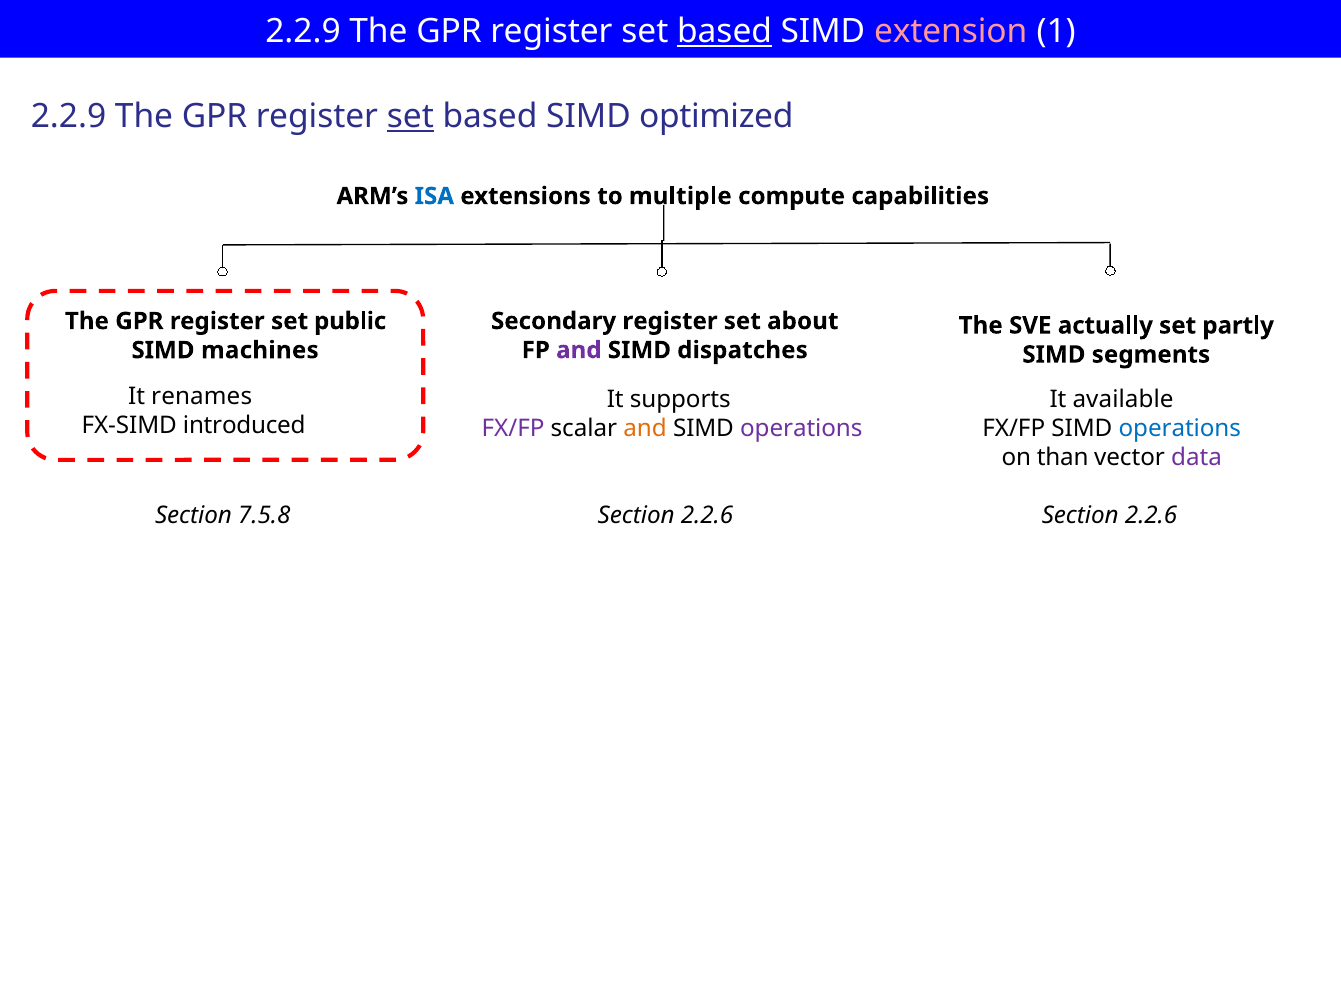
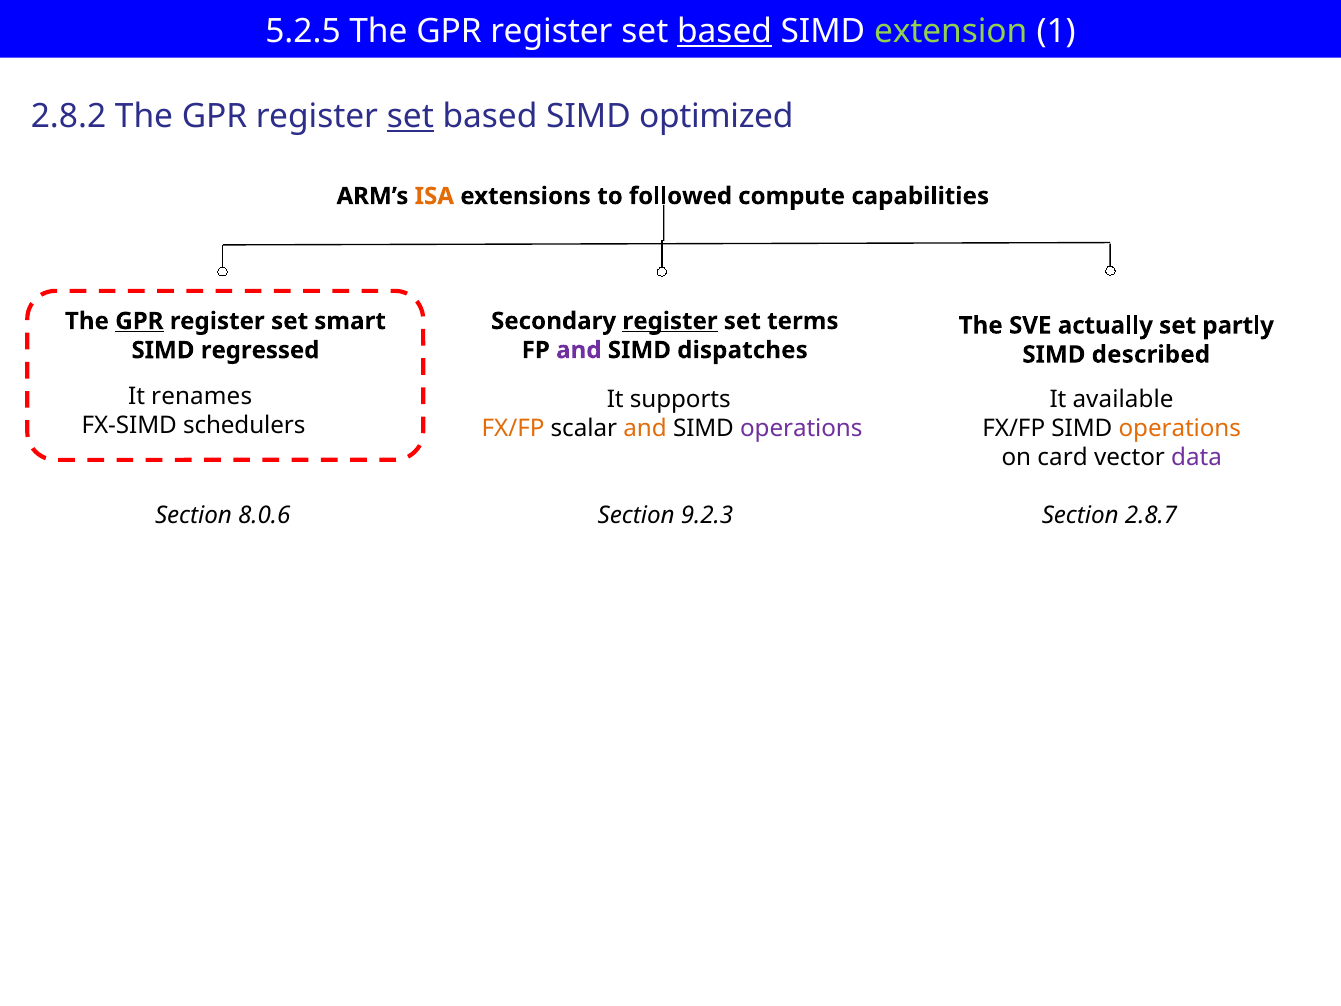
2.2.9: 2.2.9 -> 5.2.5 (303, 31)
extension colour: pink -> light green (951, 31)
2.2.9: 2.2.9 -> 2.8.2 (69, 117)
ISA colour: blue -> orange (434, 196)
multiple: multiple -> followed (681, 196)
GPR underline: none -> present (139, 321)
public: public -> smart (350, 321)
register underline: none -> present (670, 321)
about: about -> terms (803, 321)
machines: machines -> regressed (260, 350)
segments: segments -> described (1151, 355)
introduced: introduced -> schedulers (244, 425)
operations colour: blue -> orange (1180, 428)
FX/FP colour: purple -> orange (513, 429)
than: than -> card (1063, 458)
7.5.8: 7.5.8 -> 8.0.6 (264, 516)
2.2.6: 2.2.6 -> 9.2.3 (707, 516)
2.2.6: 2.2.6 -> 2.8.7 (1151, 516)
